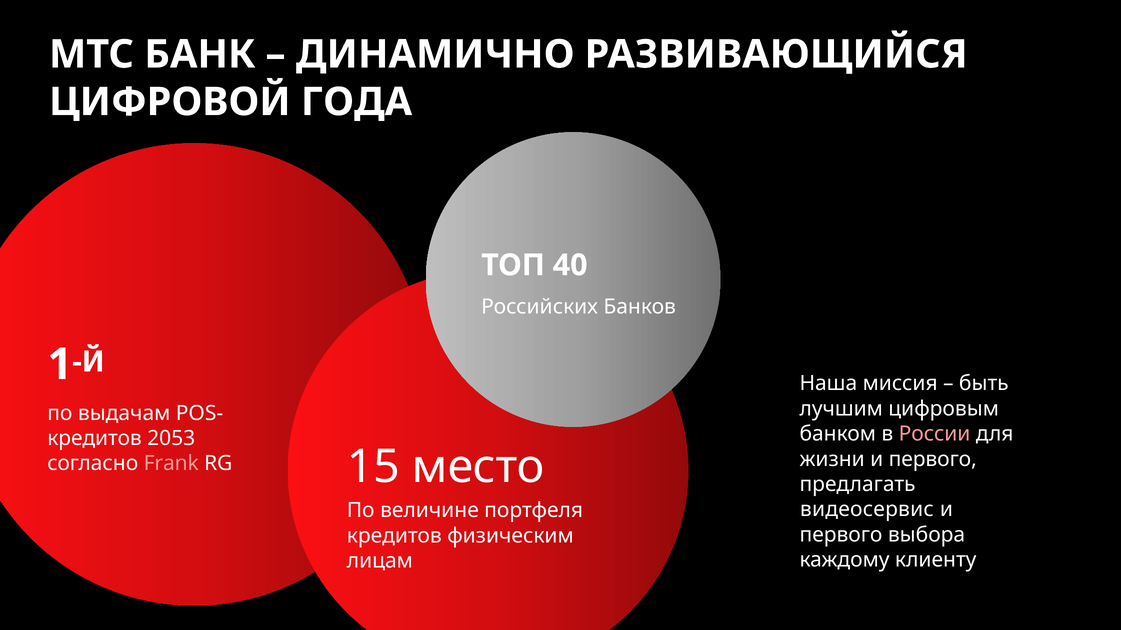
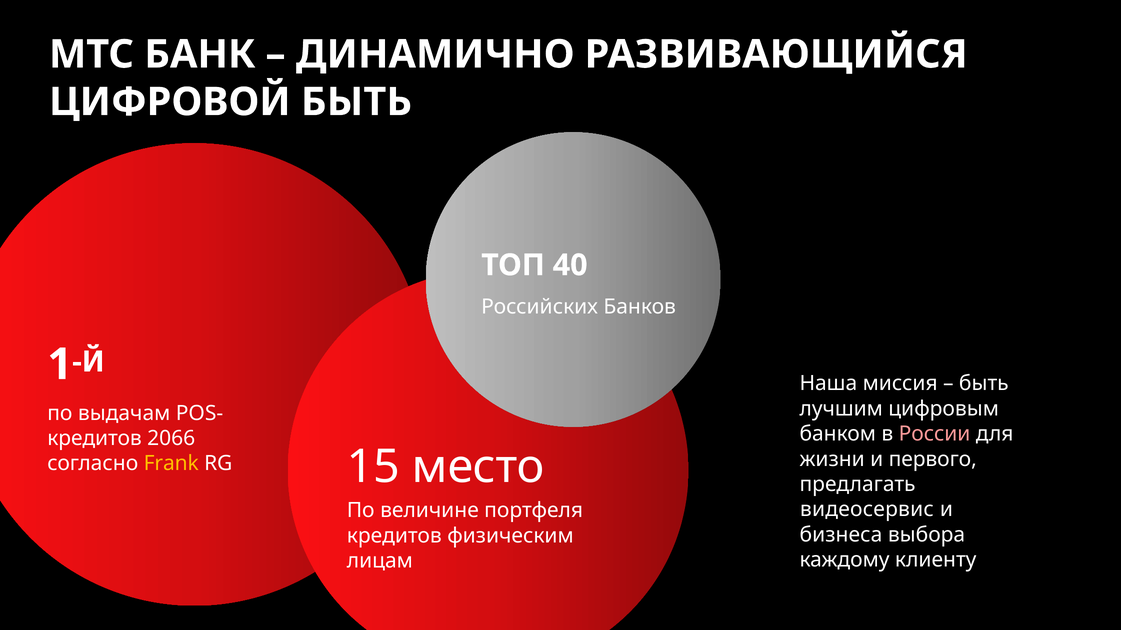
ЦИФРОВОЙ ГОДА: ГОДА -> БЫТЬ (356, 102)
2053: 2053 -> 2066 (171, 439)
Frank colour: pink -> yellow (171, 464)
первого: первого -> бизнеса (841, 535)
